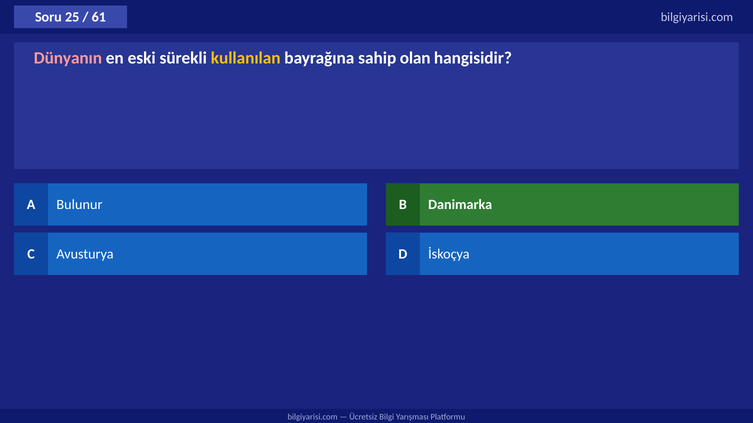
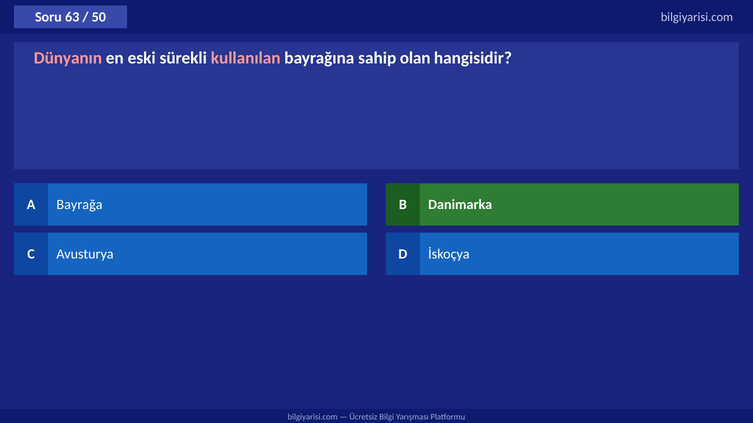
25: 25 -> 63 (72, 17)
61: 61 -> 50 (99, 17)
kullanılan colour: yellow -> pink (246, 58)
Bulunur: Bulunur -> Bayrağa (80, 205)
